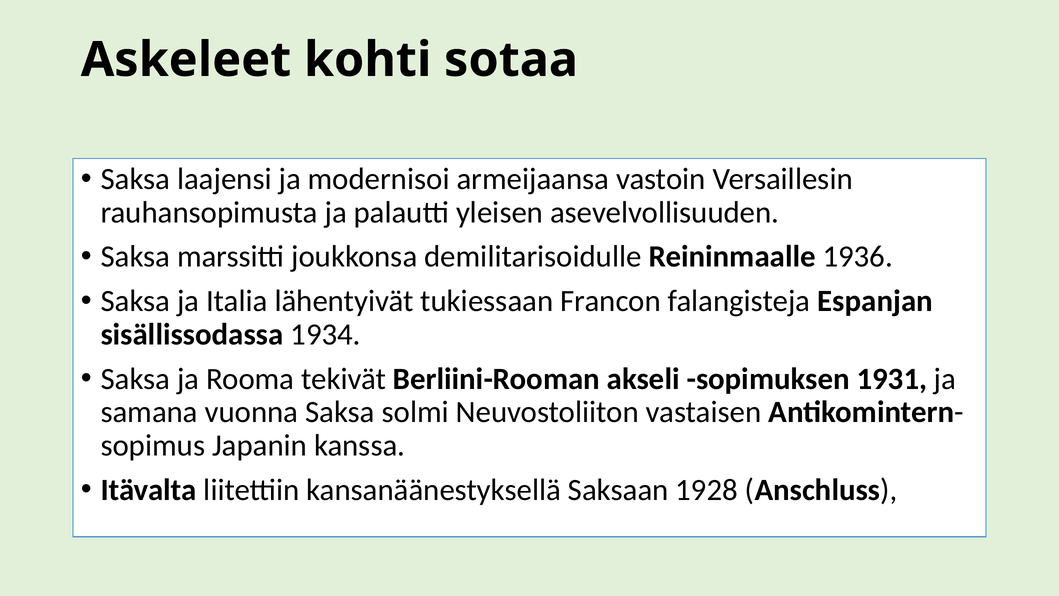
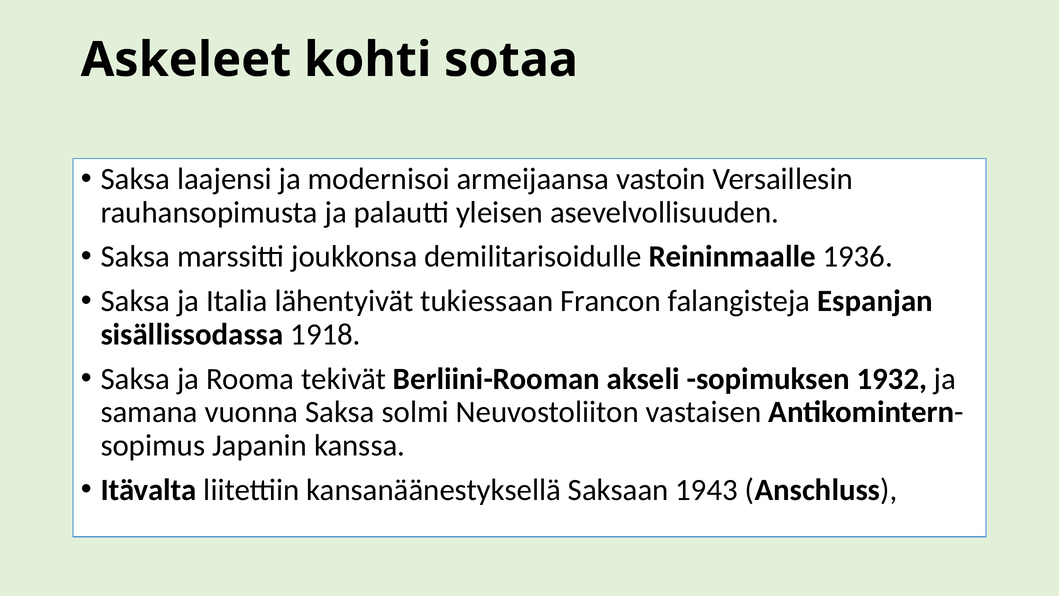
1934: 1934 -> 1918 (326, 334)
1931: 1931 -> 1932 (892, 379)
1928: 1928 -> 1943 (707, 490)
